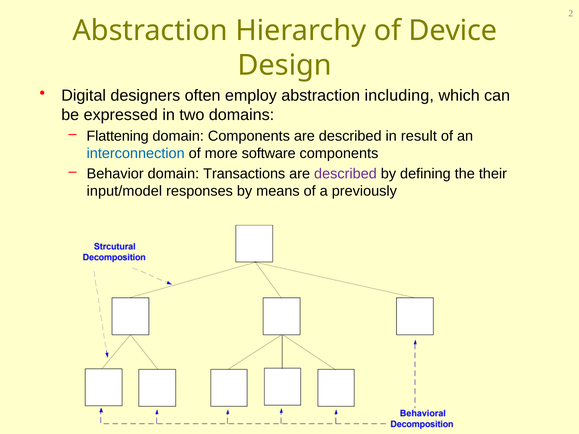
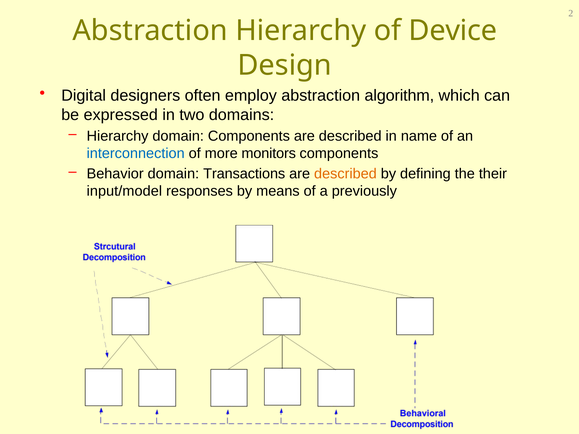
including: including -> algorithm (399, 96)
Flattening: Flattening -> Hierarchy (118, 136)
result: result -> name (419, 136)
software: software -> monitors (269, 153)
described colour: purple -> orange (345, 174)
